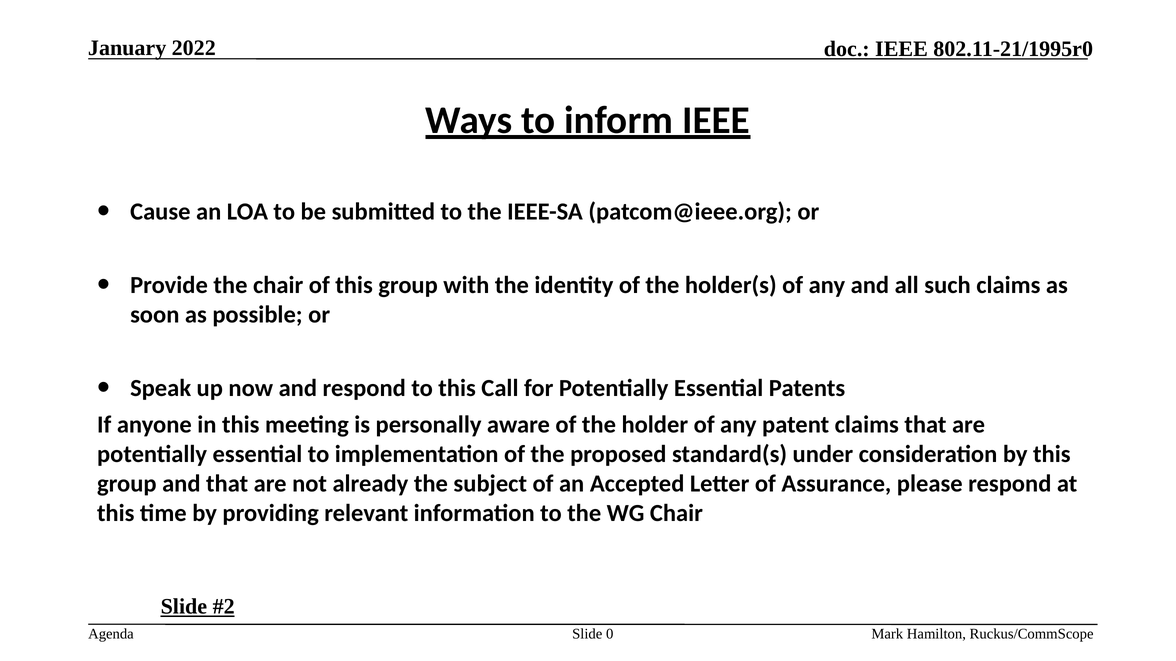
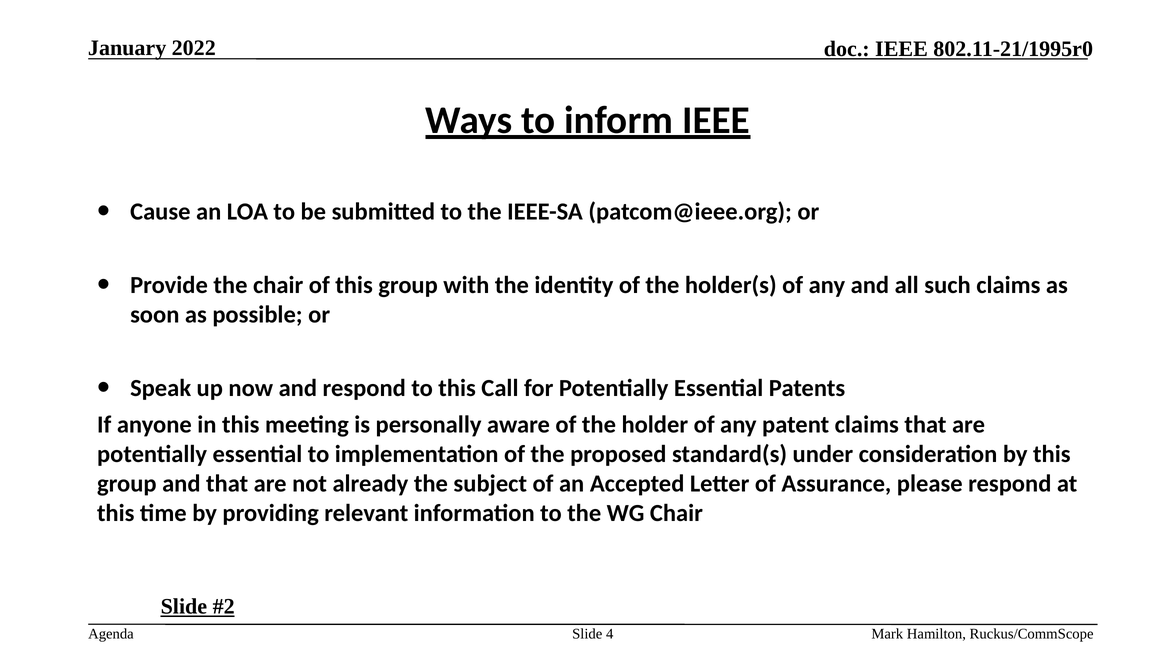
0: 0 -> 4 (610, 634)
